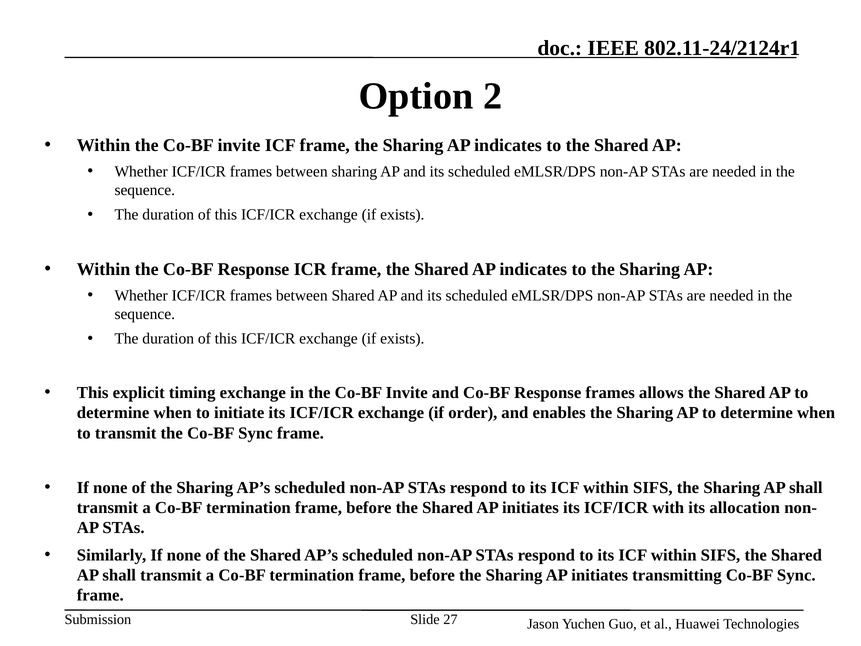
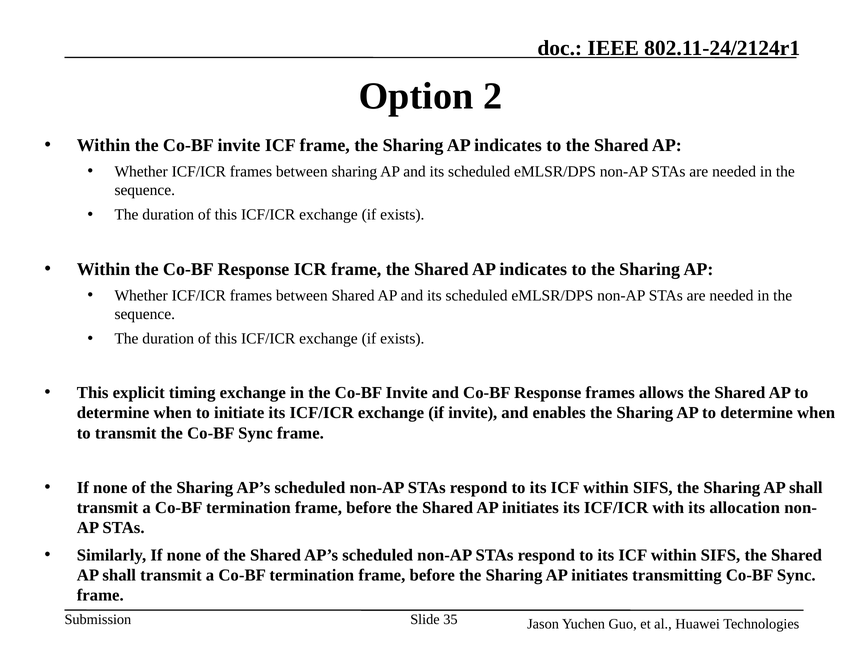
if order: order -> invite (473, 413)
27: 27 -> 35 (450, 619)
